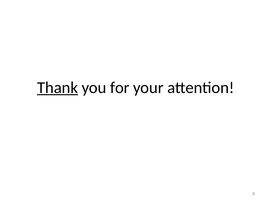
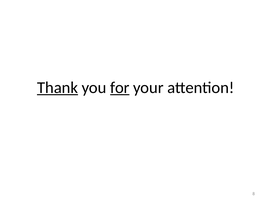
for underline: none -> present (120, 88)
